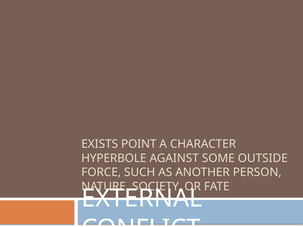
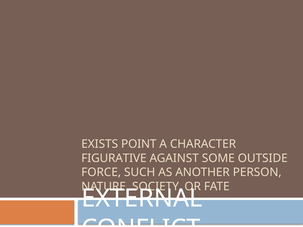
HYPERBOLE: HYPERBOLE -> FIGURATIVE (114, 158)
